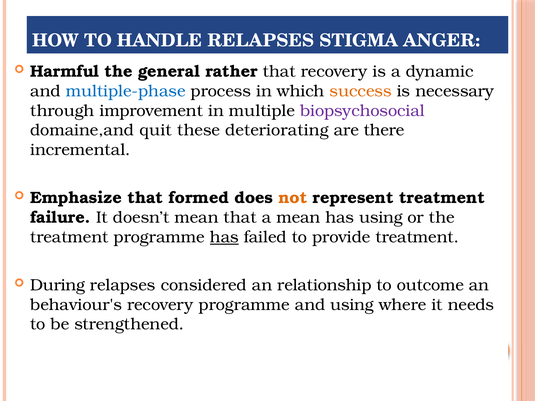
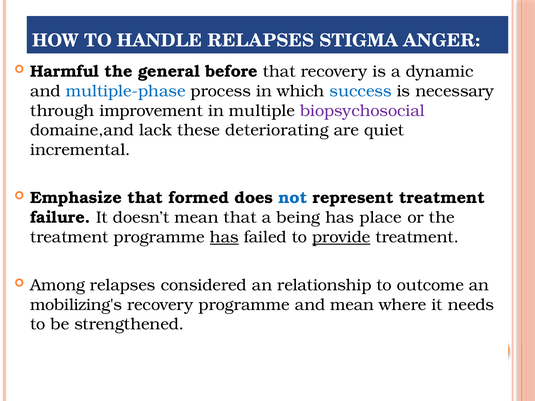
rather: rather -> before (232, 72)
success colour: orange -> blue (361, 91)
quit: quit -> lack (156, 130)
there: there -> quiet (384, 130)
not colour: orange -> blue (293, 198)
a mean: mean -> being (298, 218)
has using: using -> place (381, 218)
provide underline: none -> present (341, 237)
During: During -> Among (58, 285)
behaviour's: behaviour's -> mobilizing's (76, 305)
and using: using -> mean (352, 305)
